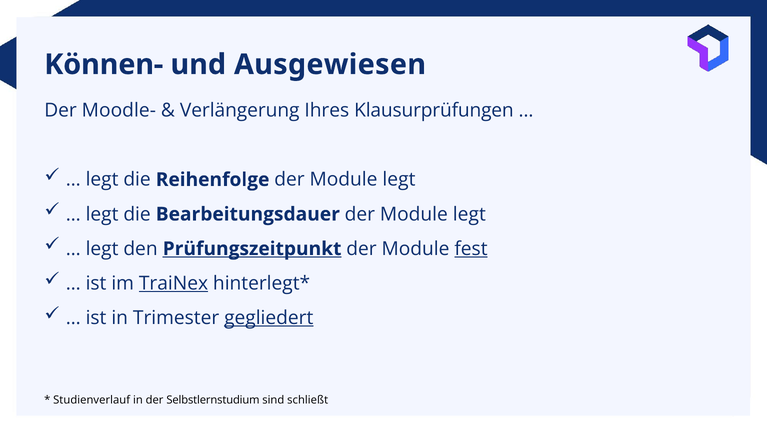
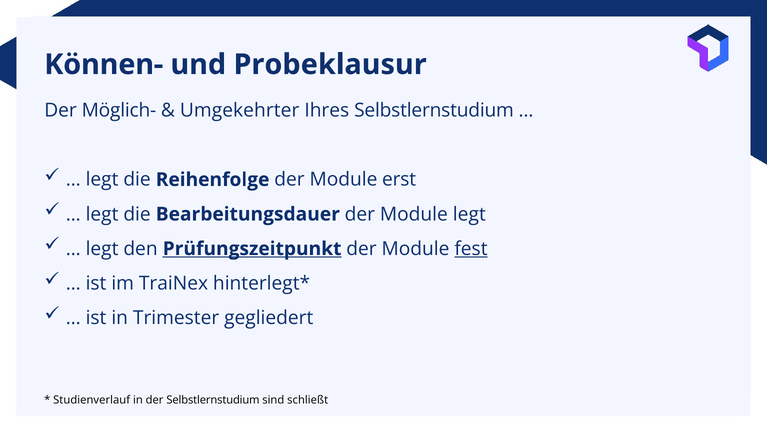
Ausgewiesen: Ausgewiesen -> Probeklausur (330, 64)
Moodle-: Moodle- -> Möglich- (119, 110)
Verlängerung: Verlängerung -> Umgekehrter (240, 110)
Ihres Klausurprüfungen: Klausurprüfungen -> Selbstlernstudium (434, 110)
Reihenfolge der Module legt: legt -> erst (399, 179)
TraiNex underline: present -> none (173, 283)
gegliedert underline: present -> none (269, 317)
